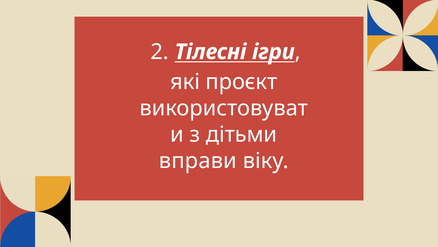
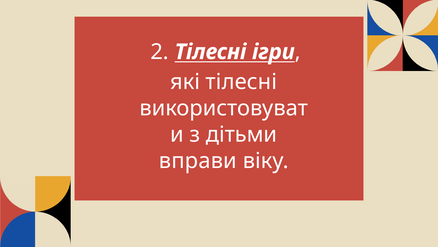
які проєкт: проєкт -> тілесні (241, 82)
